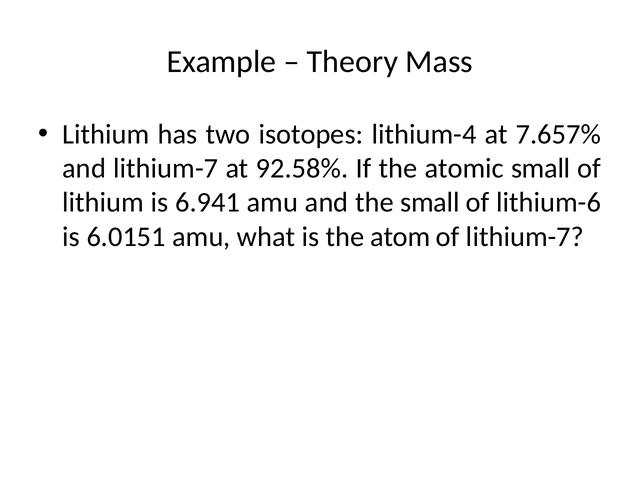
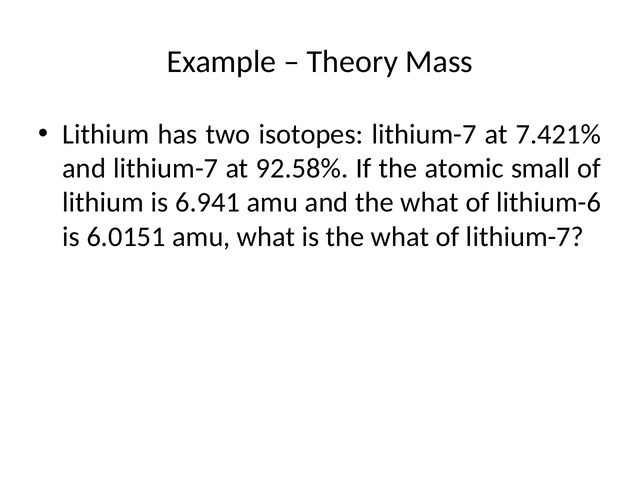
isotopes lithium-4: lithium-4 -> lithium-7 (424, 134)
7.657%: 7.657% -> 7.421% (558, 134)
and the small: small -> what (430, 203)
is the atom: atom -> what (400, 237)
